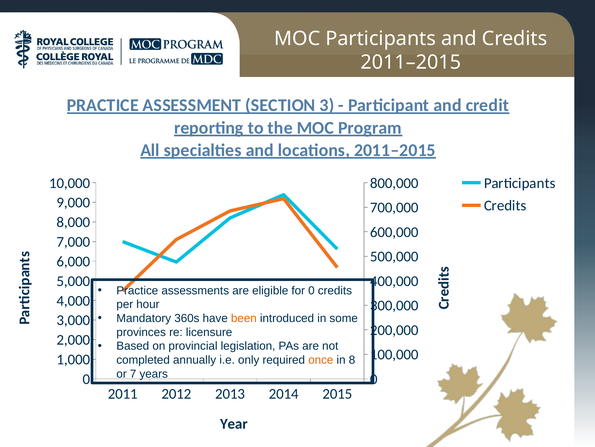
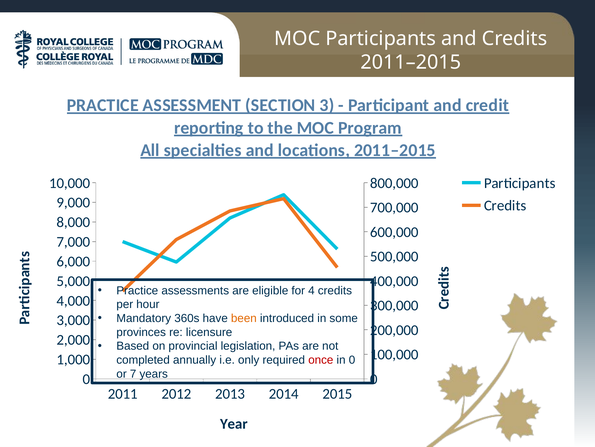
for 0: 0 -> 4 (311, 290)
once colour: orange -> red (321, 359)
in 8: 8 -> 0 (352, 359)
